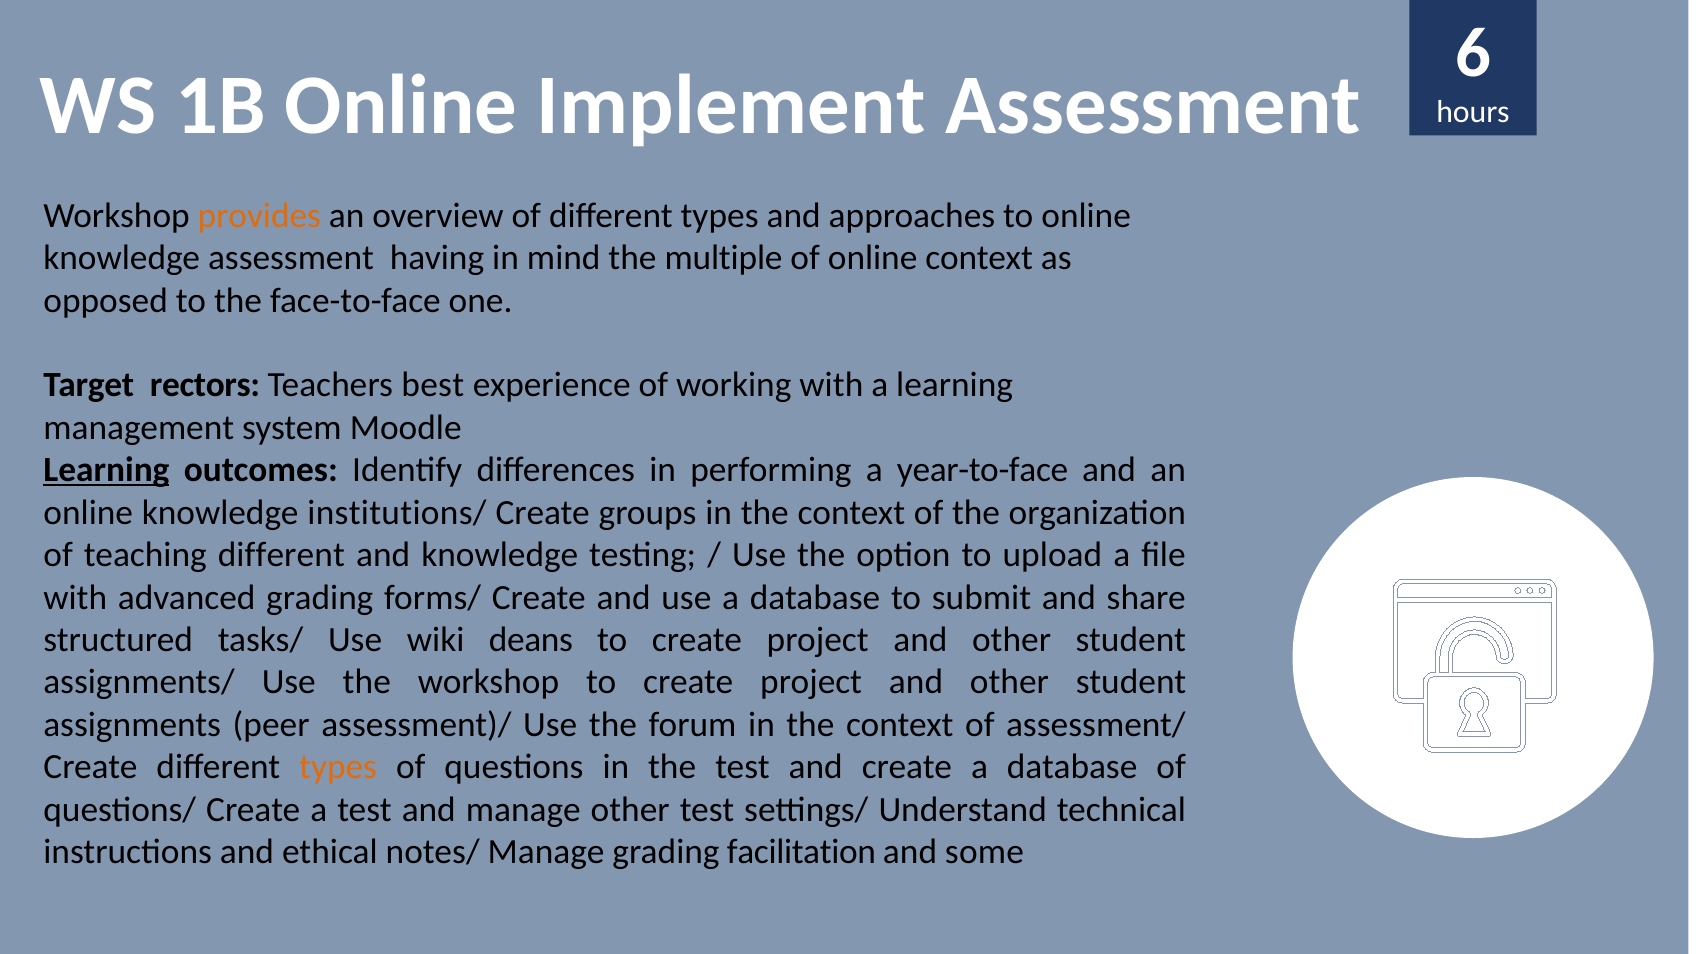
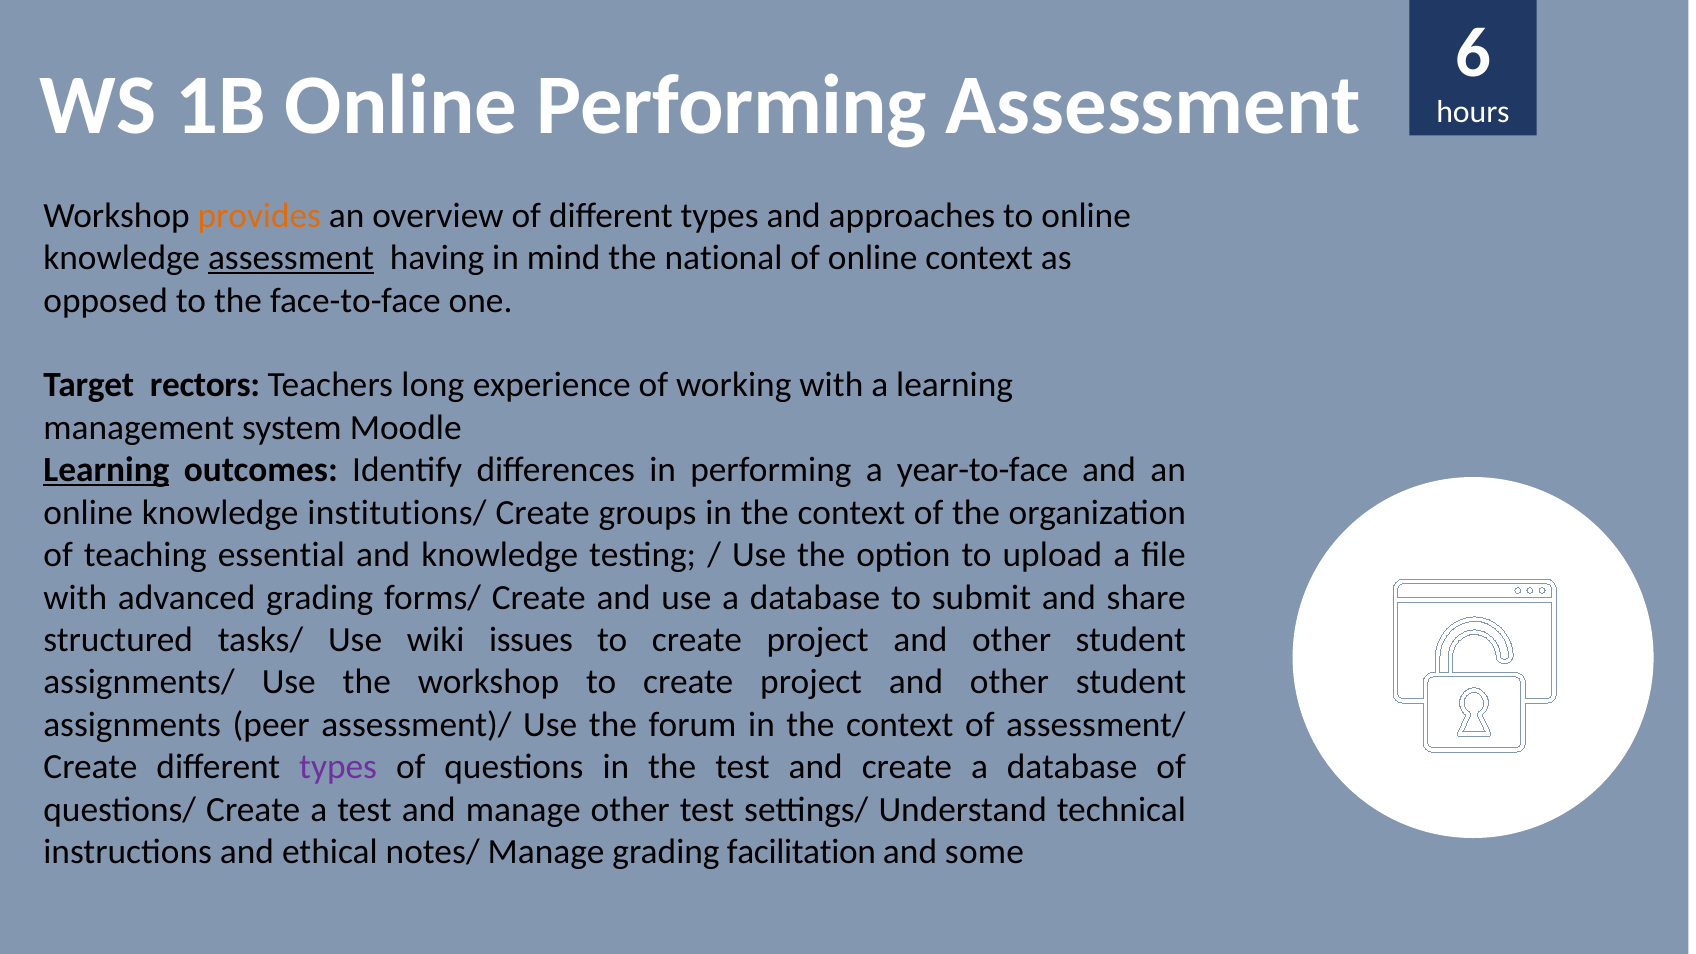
Online Implement: Implement -> Performing (732, 105)
assessment underline: none -> present (291, 258)
multiple: multiple -> national (723, 258)
best: best -> long (433, 385)
teaching different: different -> essential (281, 555)
deans: deans -> issues (531, 640)
types colour: orange -> purple (338, 767)
